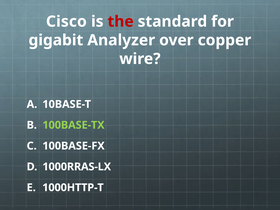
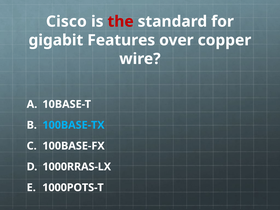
Analyzer: Analyzer -> Features (121, 40)
100BASE-TX colour: light green -> light blue (73, 125)
1000HTTP-T: 1000HTTP-T -> 1000POTS-T (73, 188)
